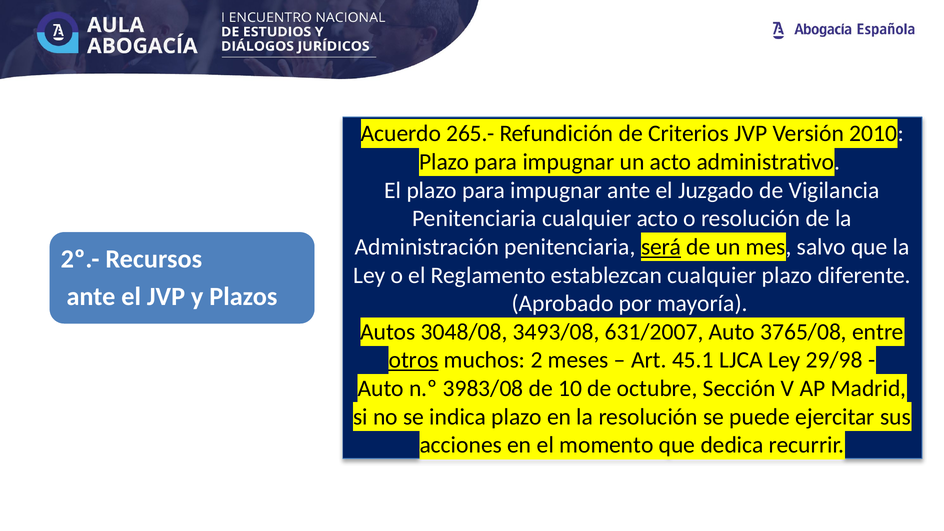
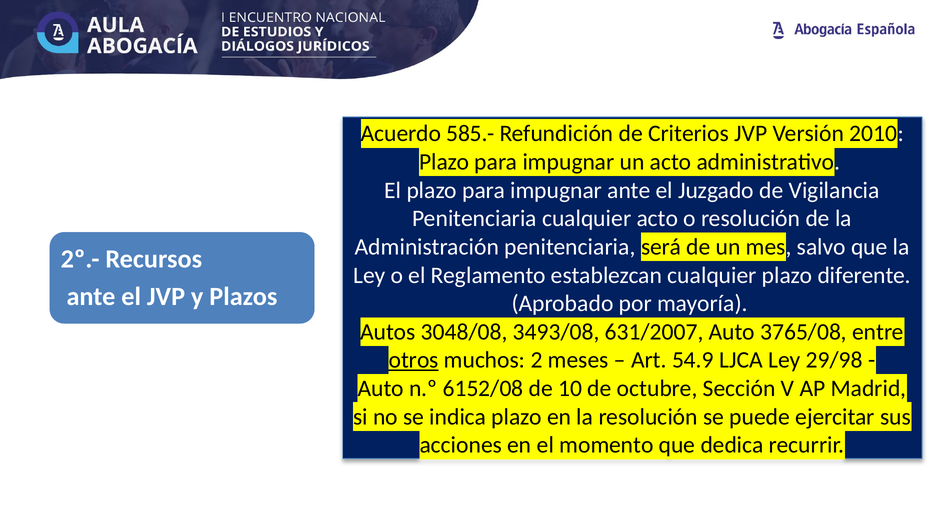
265.-: 265.- -> 585.- (470, 134)
será underline: present -> none (661, 247)
45.1: 45.1 -> 54.9 (693, 360)
3983/08: 3983/08 -> 6152/08 (483, 389)
